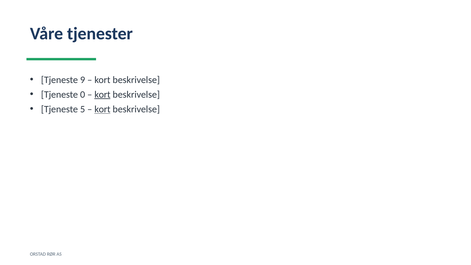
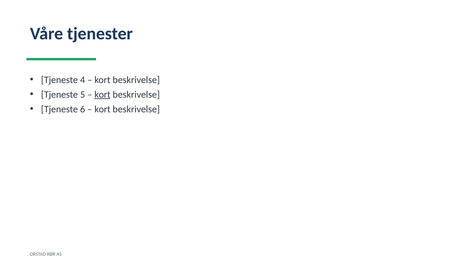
9: 9 -> 4 (83, 80)
0: 0 -> 5 (83, 95)
5: 5 -> 6 (83, 109)
kort underline: present -> none (102, 109)
